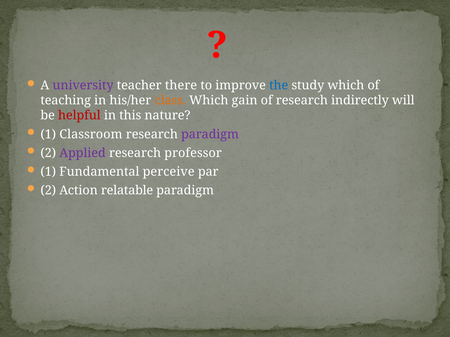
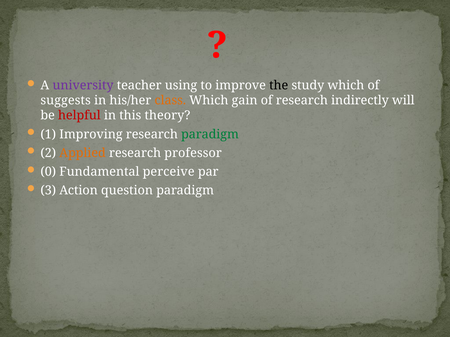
there: there -> using (181, 86)
the colour: blue -> black (279, 86)
teaching: teaching -> suggests (66, 101)
nature: nature -> theory (167, 116)
Classroom: Classroom -> Improving (91, 134)
paradigm colour: purple -> green (210, 134)
Applied colour: purple -> orange (83, 153)
1: 1 -> 0 (48, 172)
2: 2 -> 3 (48, 191)
relatable: relatable -> question (127, 191)
